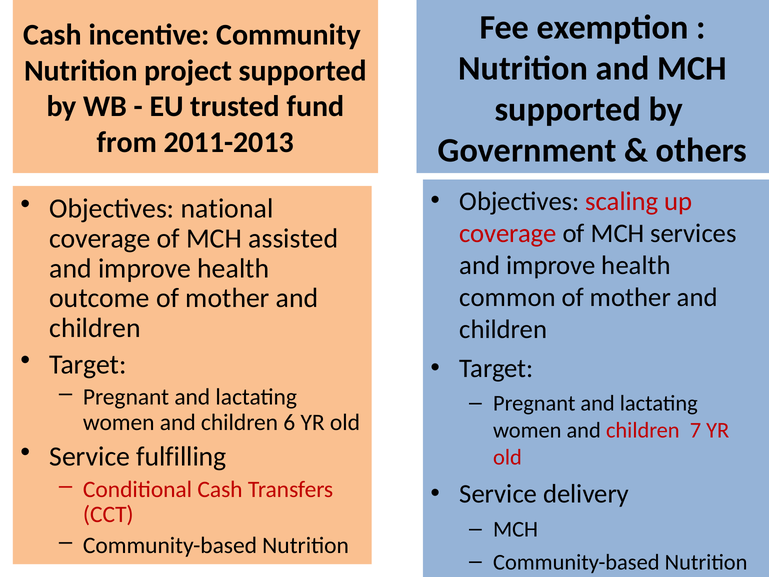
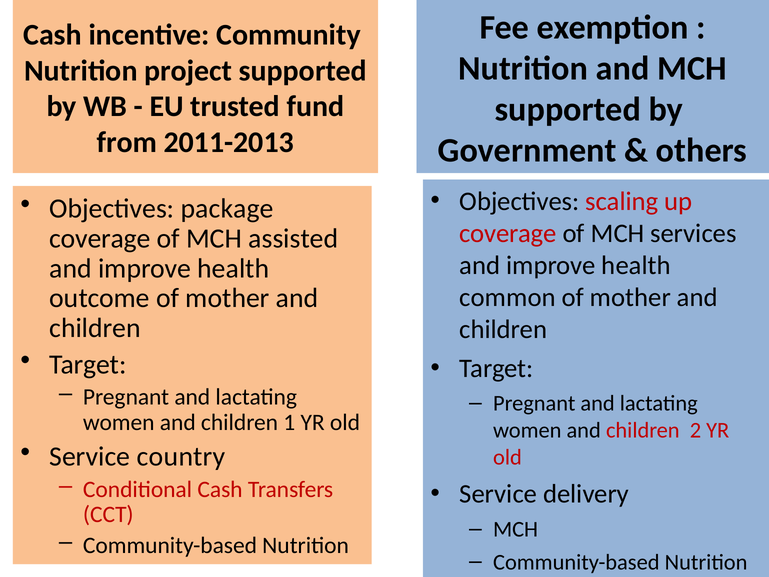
national: national -> package (227, 208)
6: 6 -> 1 (289, 422)
7: 7 -> 2 (696, 430)
fulfilling: fulfilling -> country (181, 457)
